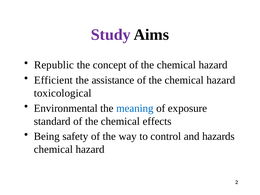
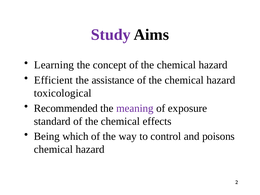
Republic: Republic -> Learning (54, 65)
Environmental: Environmental -> Recommended (66, 108)
meaning colour: blue -> purple (135, 108)
safety: safety -> which (75, 136)
hazards: hazards -> poisons (218, 136)
